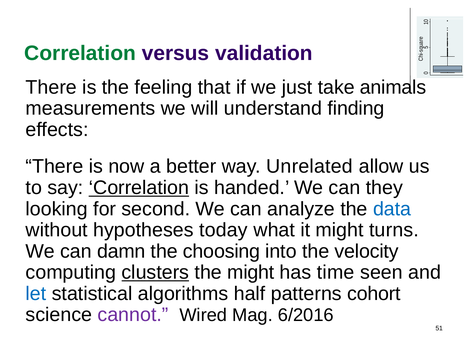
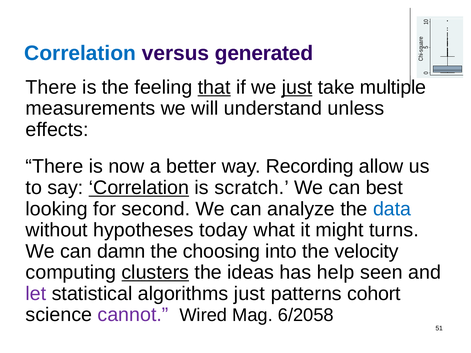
Correlation colour: green -> blue (80, 53)
validation: validation -> generated (264, 53)
that underline: none -> present (214, 87)
just underline: none -> present (297, 87)
animals: animals -> multiple (393, 87)
finding: finding -> unless (356, 109)
Unrelated: Unrelated -> Recording (310, 167)
handed: handed -> scratch (252, 188)
they: they -> best (384, 188)
the might: might -> ideas (251, 273)
time: time -> help (336, 273)
let colour: blue -> purple (36, 294)
algorithms half: half -> just (249, 294)
6/2016: 6/2016 -> 6/2058 (306, 315)
